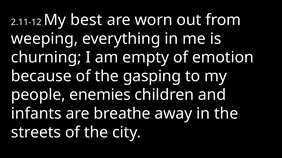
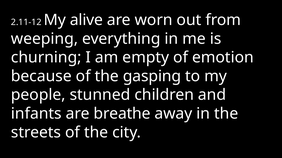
best: best -> alive (86, 20)
enemies: enemies -> stunned (100, 95)
